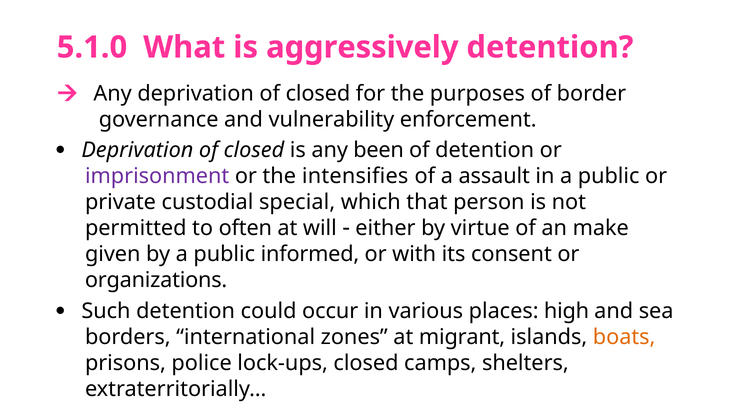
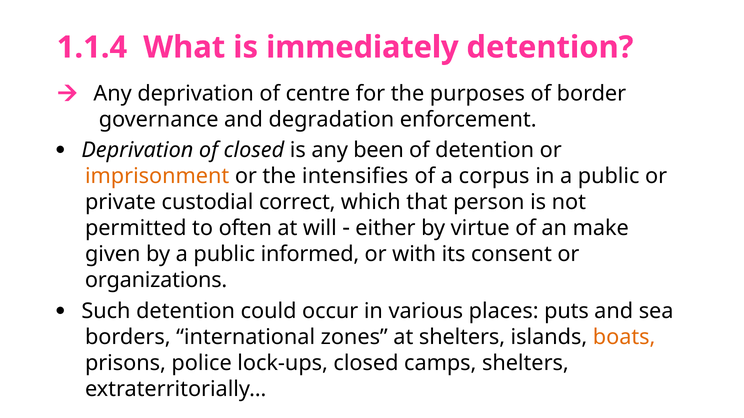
5.1.0: 5.1.0 -> 1.1.4 (92, 47)
aggressively: aggressively -> immediately (362, 47)
Any deprivation of closed: closed -> centre (318, 94)
vulnerability: vulnerability -> degradation (331, 120)
imprisonment colour: purple -> orange (157, 176)
assault: assault -> corpus (494, 176)
special: special -> correct (297, 203)
high: high -> puts (566, 311)
at migrant: migrant -> shelters (462, 337)
